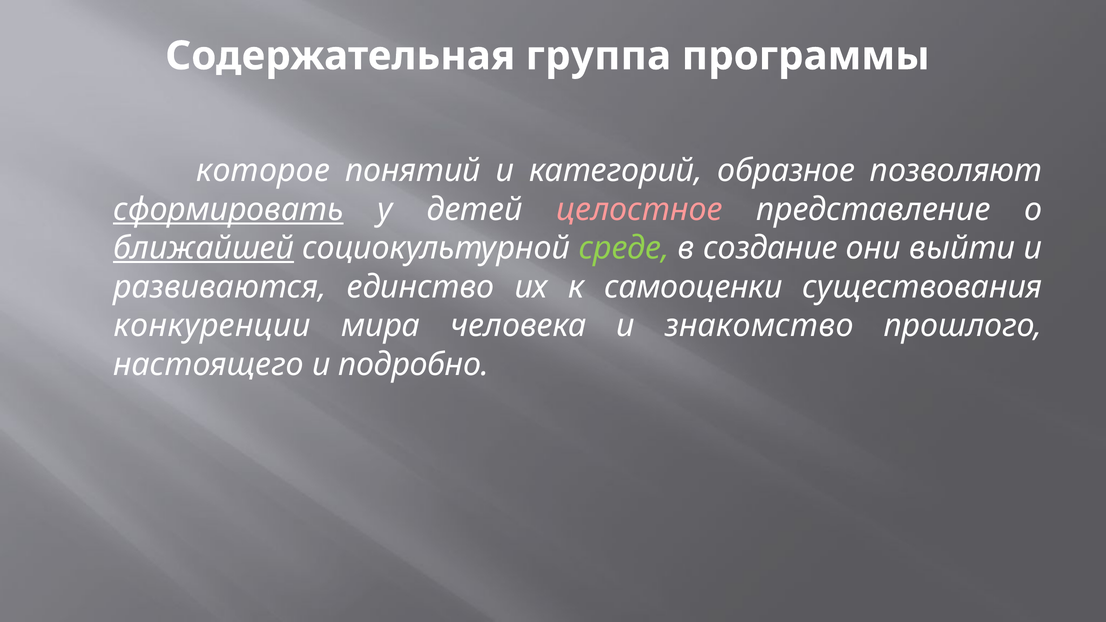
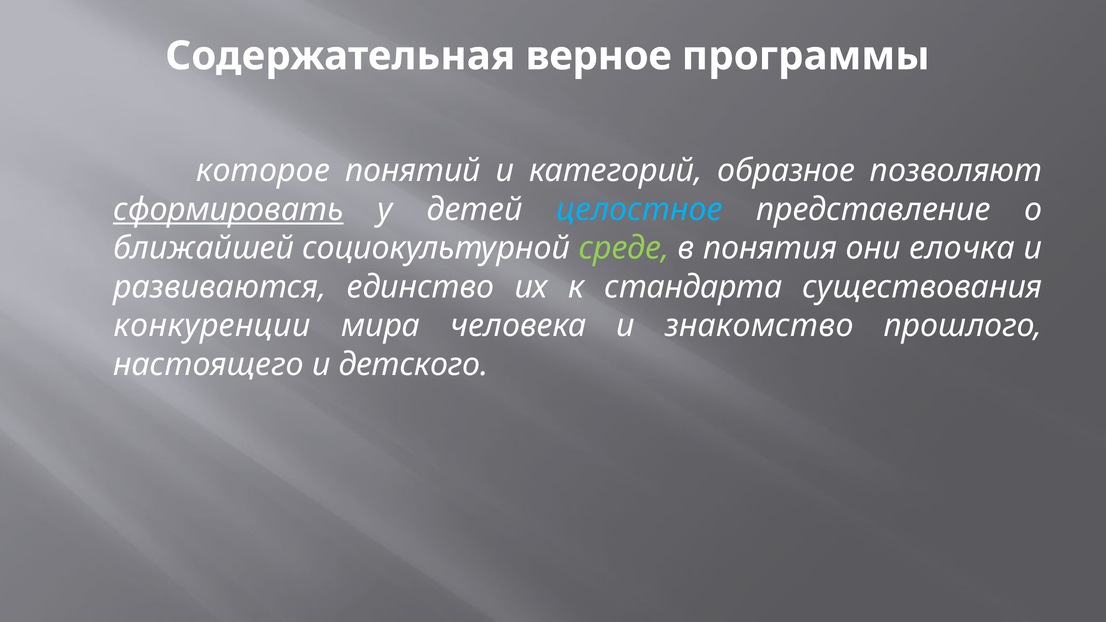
группа: группа -> верное (599, 56)
целостное colour: pink -> light blue (639, 210)
ближайшей underline: present -> none (204, 248)
создание: создание -> понятия (770, 248)
выйти: выйти -> елочка (962, 248)
самооценки: самооценки -> стандарта (693, 287)
подробно: подробно -> детского (414, 365)
